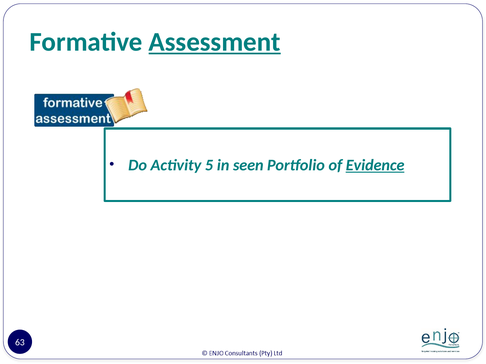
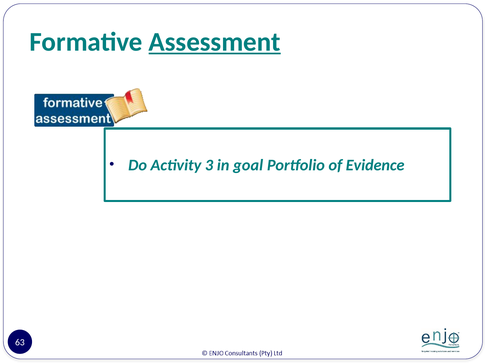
5: 5 -> 3 (209, 165)
seen: seen -> goal (248, 165)
Evidence underline: present -> none (375, 165)
